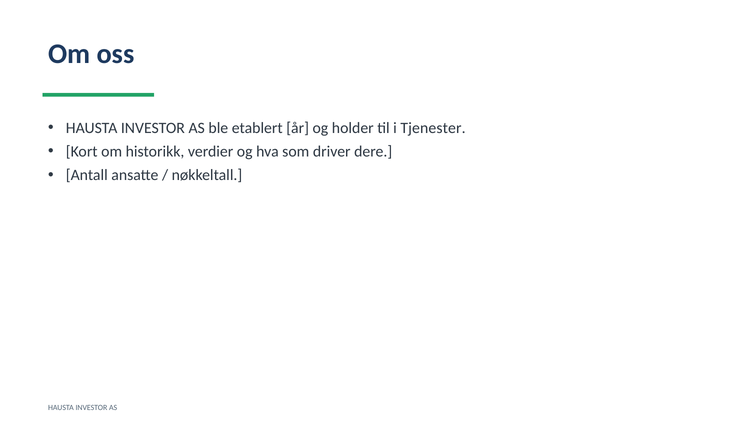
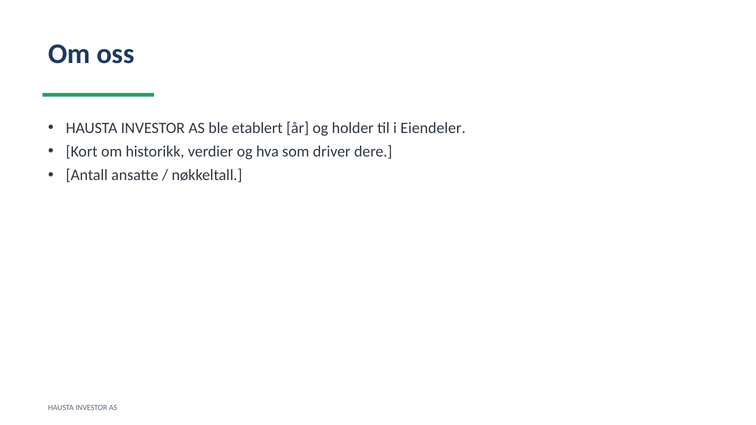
Tjenester: Tjenester -> Eiendeler (433, 128)
